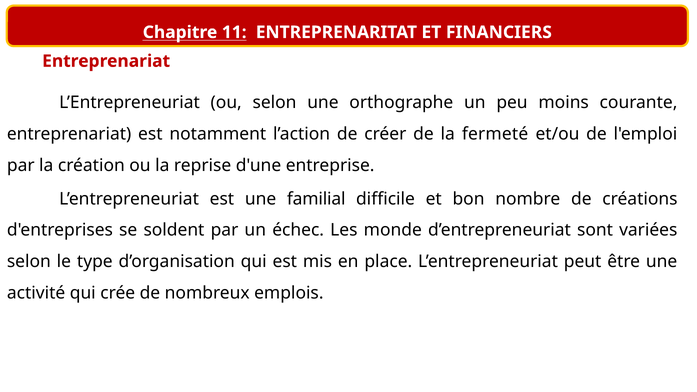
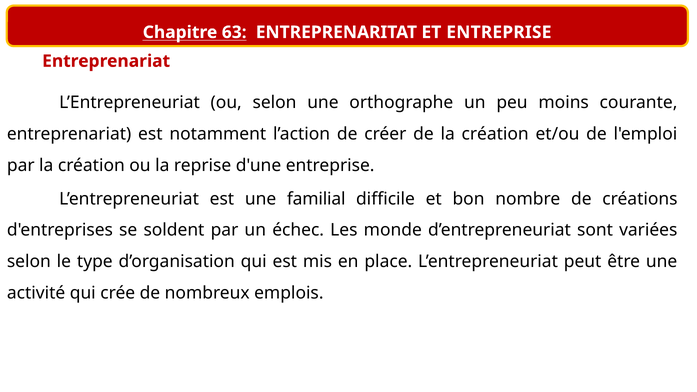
11: 11 -> 63 (234, 32)
ET FINANCIERS: FINANCIERS -> ENTREPRISE (499, 32)
de la fermeté: fermeté -> création (495, 134)
